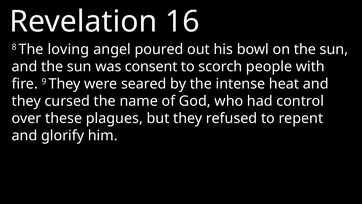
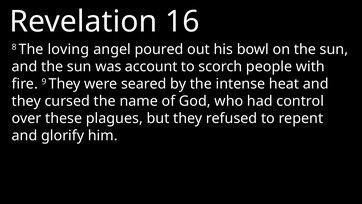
consent: consent -> account (151, 67)
